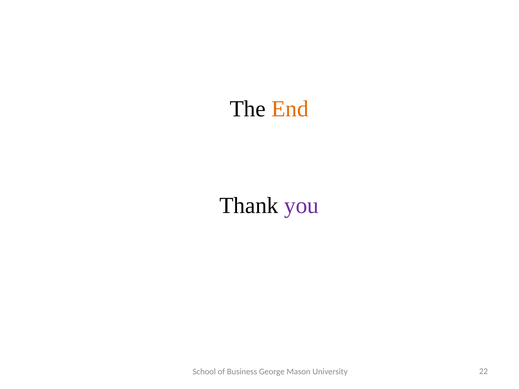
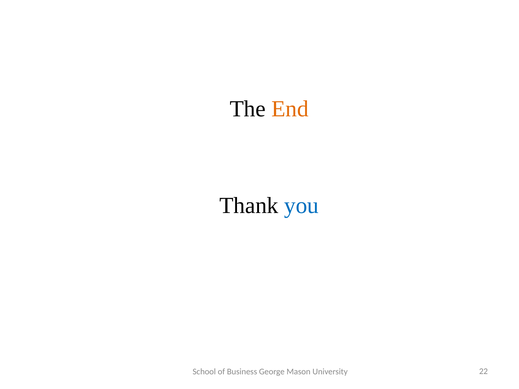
you colour: purple -> blue (301, 206)
